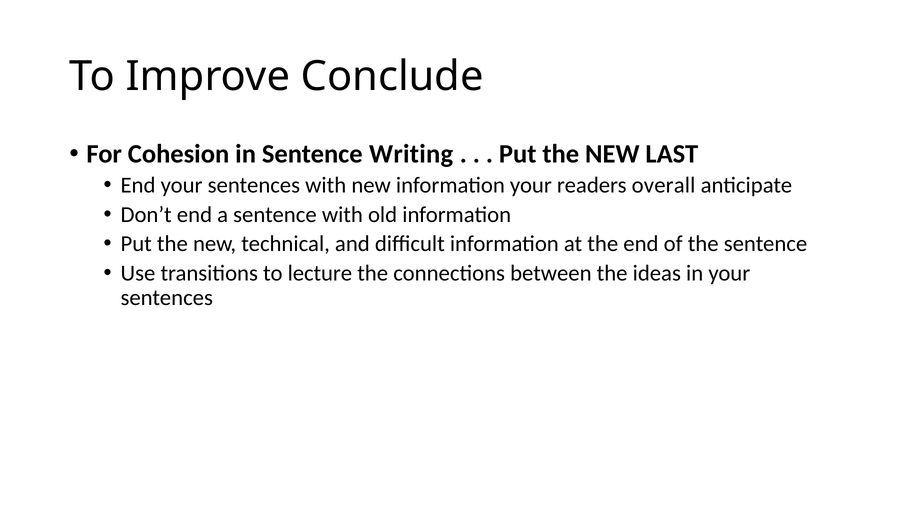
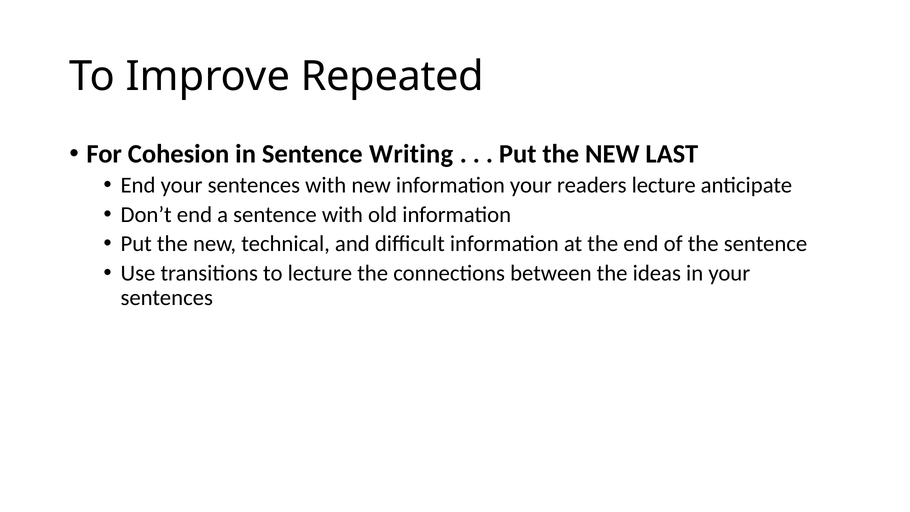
Conclude: Conclude -> Repeated (392, 76)
readers overall: overall -> lecture (664, 185)
